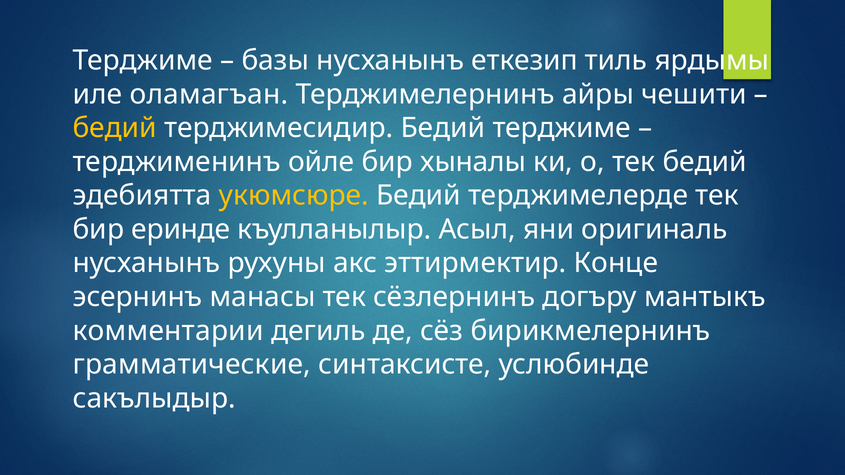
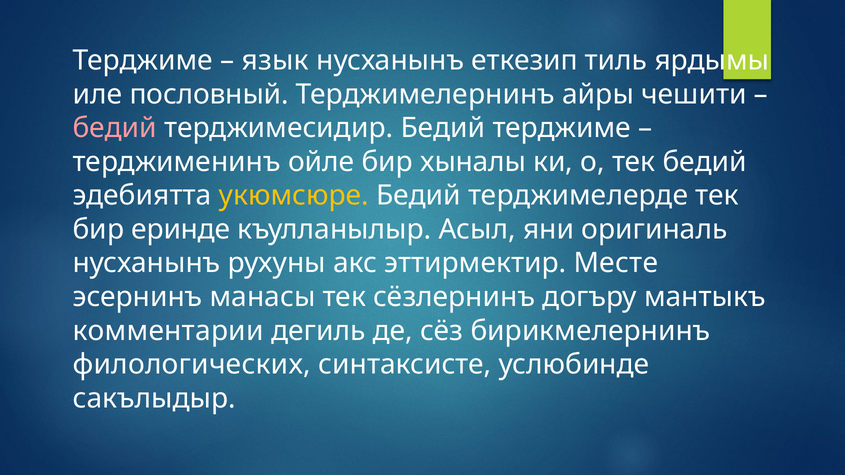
базы: базы -> язык (275, 61)
оламагъан: оламагъан -> пословный (209, 94)
бедий colour: yellow -> pink (115, 128)
Конце: Конце -> Месте (616, 263)
грамматические: грамматические -> филологических (192, 365)
